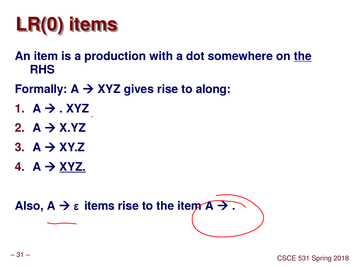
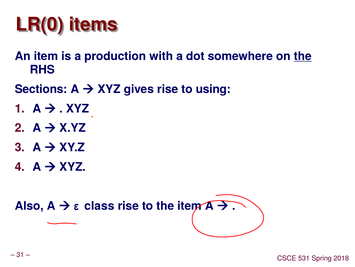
Formally: Formally -> Sections (41, 89)
along: along -> using (213, 89)
XYZ underline: present -> none (73, 166)
items: items -> class (99, 205)
